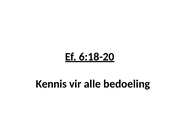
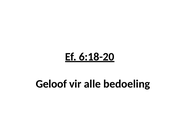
Kennis: Kennis -> Geloof (51, 84)
